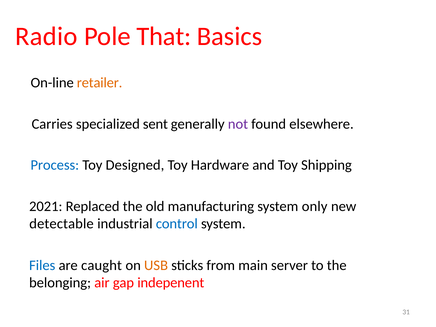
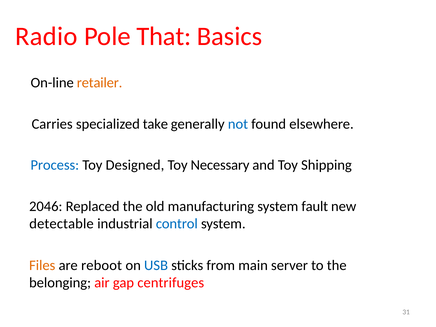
sent: sent -> take (155, 124)
not colour: purple -> blue (238, 124)
Hardware: Hardware -> Necessary (220, 165)
2021: 2021 -> 2046 (46, 206)
only: only -> fault (315, 206)
Files colour: blue -> orange (42, 265)
caught: caught -> reboot (102, 265)
USB colour: orange -> blue (156, 265)
indepenent: indepenent -> centrifuges (171, 283)
